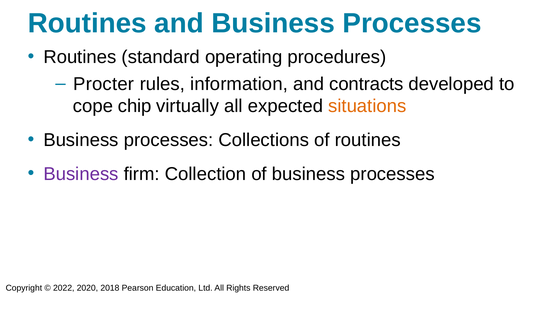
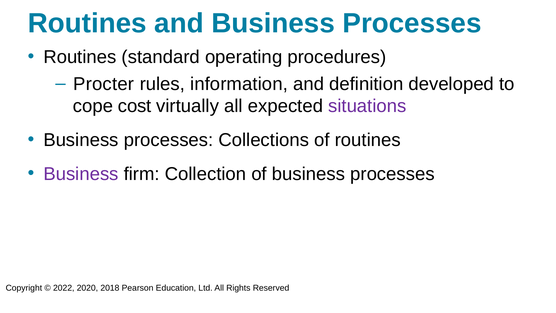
contracts: contracts -> definition (366, 84)
chip: chip -> cost (135, 106)
situations colour: orange -> purple (367, 106)
